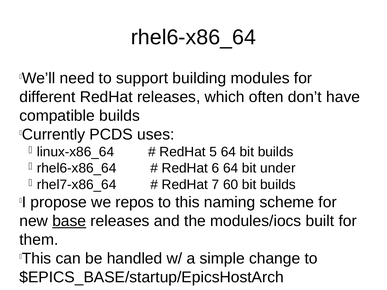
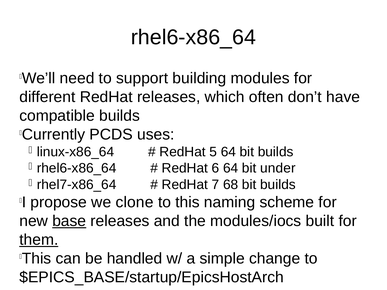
60: 60 -> 68 (231, 185)
repos: repos -> clone (135, 202)
them underline: none -> present (39, 240)
